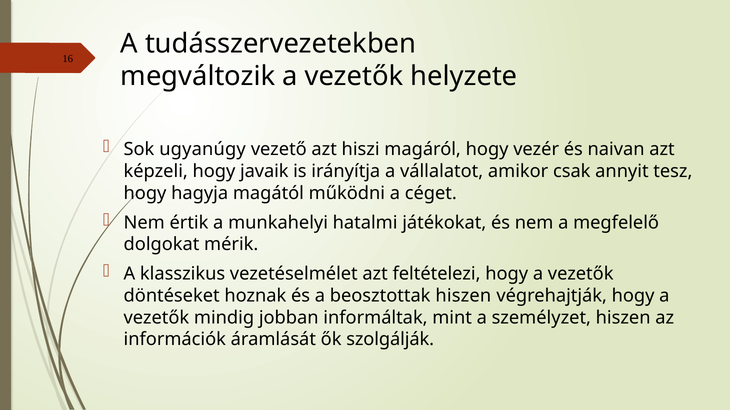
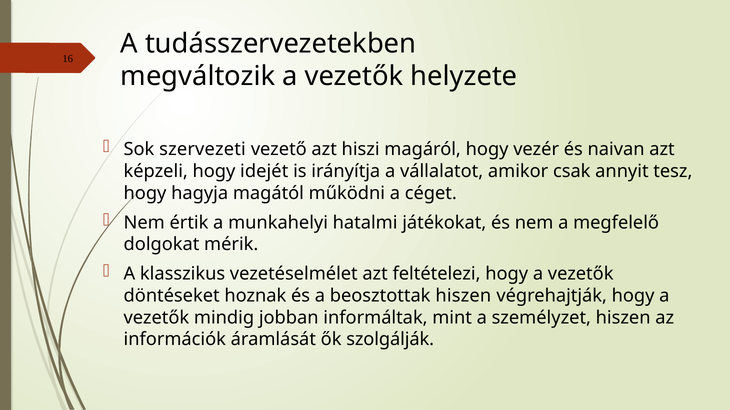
ugyanúgy: ugyanúgy -> szervezeti (203, 150)
javaik: javaik -> idejét (264, 171)
